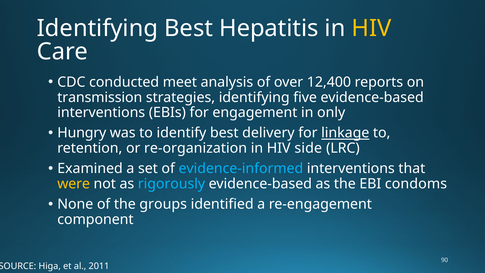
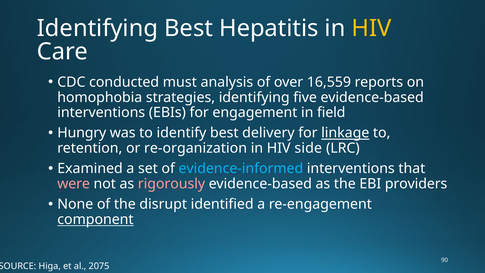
meet: meet -> must (180, 82)
12,400: 12,400 -> 16,559 (329, 82)
transmission: transmission -> homophobia (100, 97)
only: only -> field (331, 113)
were colour: yellow -> pink (74, 184)
rigorously colour: light blue -> pink (171, 184)
condoms: condoms -> providers (416, 184)
groups: groups -> disrupt (163, 204)
component underline: none -> present (95, 219)
2011: 2011 -> 2075 (99, 266)
